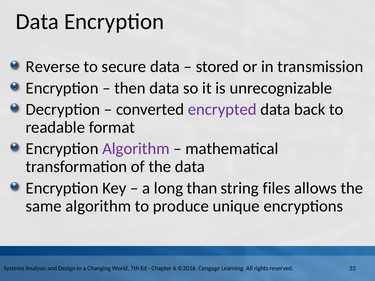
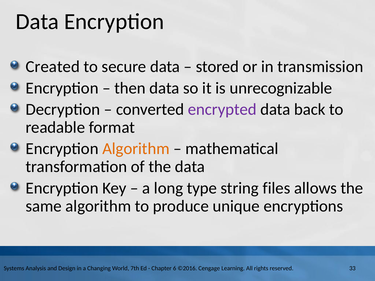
Reverse: Reverse -> Created (53, 67)
Algorithm colour: purple -> orange (136, 149)
than: than -> type (202, 188)
